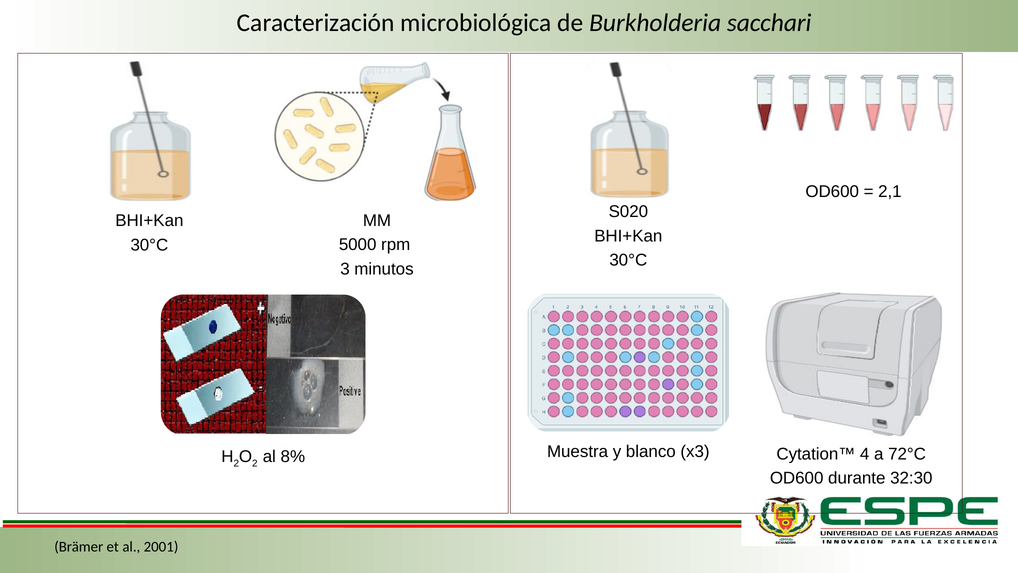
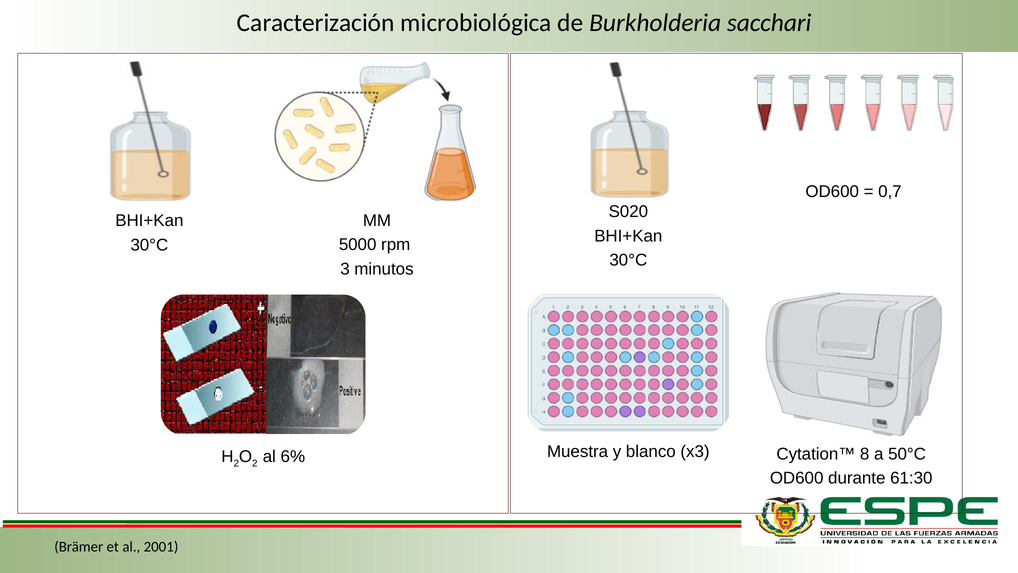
2,1: 2,1 -> 0,7 (890, 191)
4: 4 -> 8 (865, 454)
72°C: 72°C -> 50°C (907, 454)
8%: 8% -> 6% (293, 456)
32:30: 32:30 -> 61:30 (911, 478)
